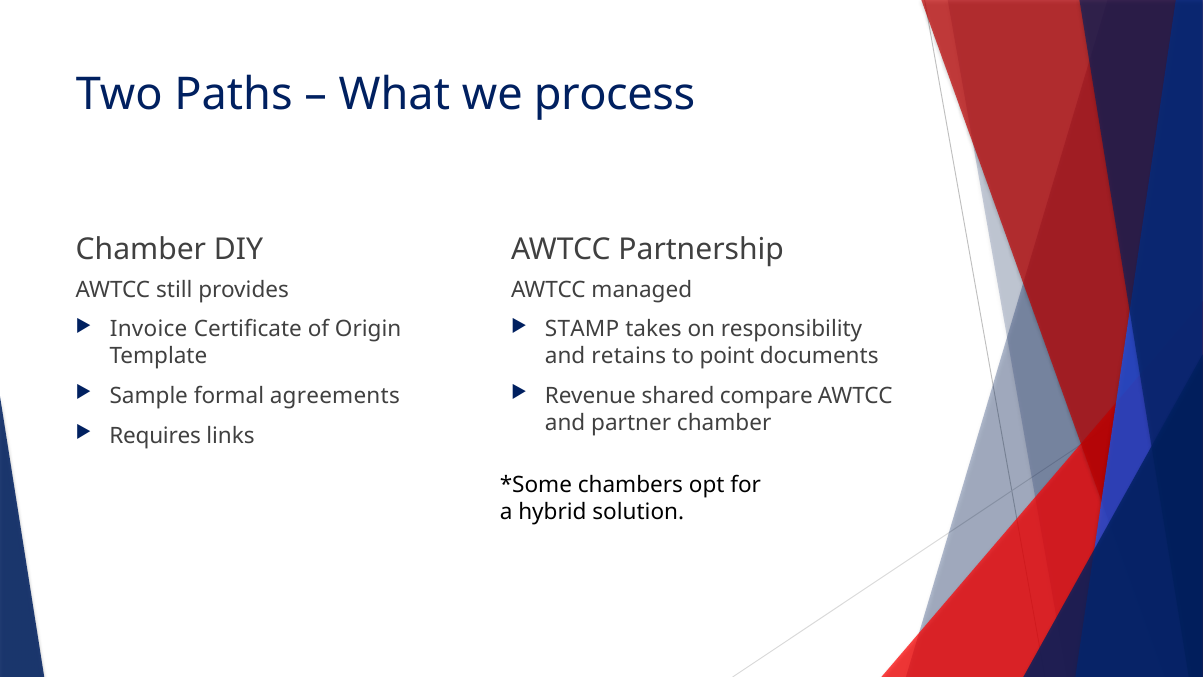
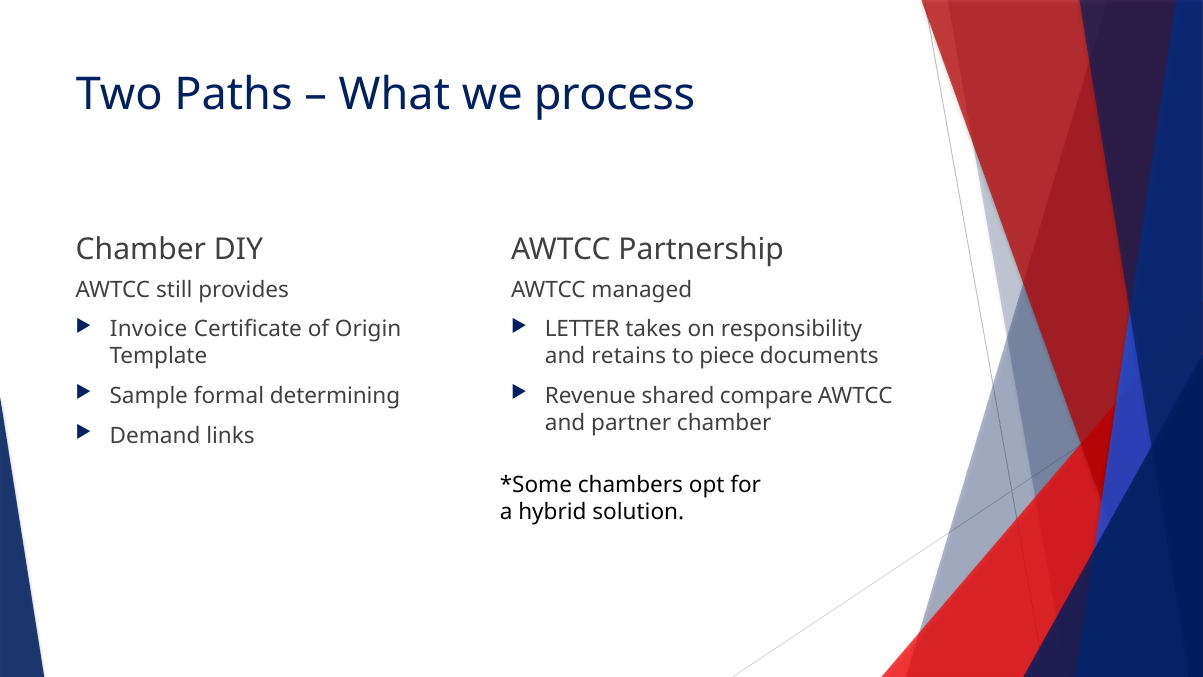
STAMP: STAMP -> LETTER (582, 329)
point: point -> piece (727, 356)
agreements: agreements -> determining (335, 396)
Requires: Requires -> Demand (155, 436)
